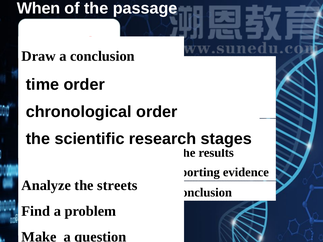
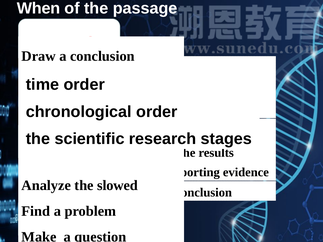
streets: streets -> slowed (117, 185)
